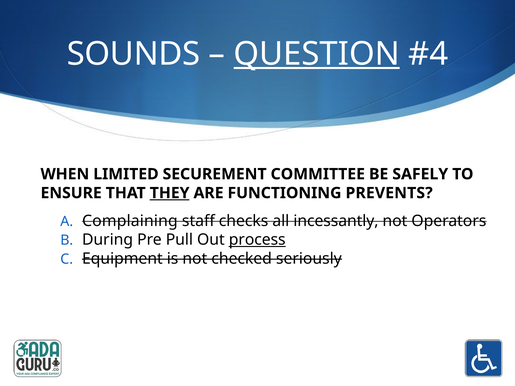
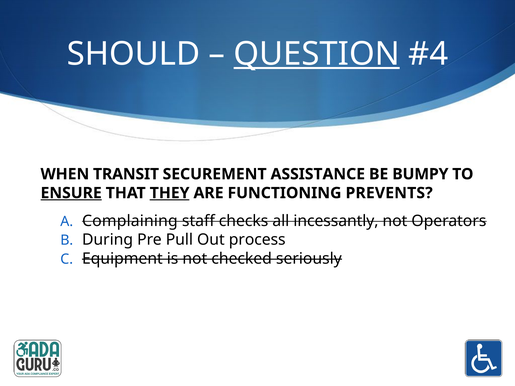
SOUNDS: SOUNDS -> SHOULD (133, 54)
LIMITED: LIMITED -> TRANSIT (126, 174)
COMMITTEE: COMMITTEE -> ASSISTANCE (318, 174)
SAFELY: SAFELY -> BUMPY (420, 174)
ENSURE underline: none -> present (71, 193)
process underline: present -> none (257, 240)
